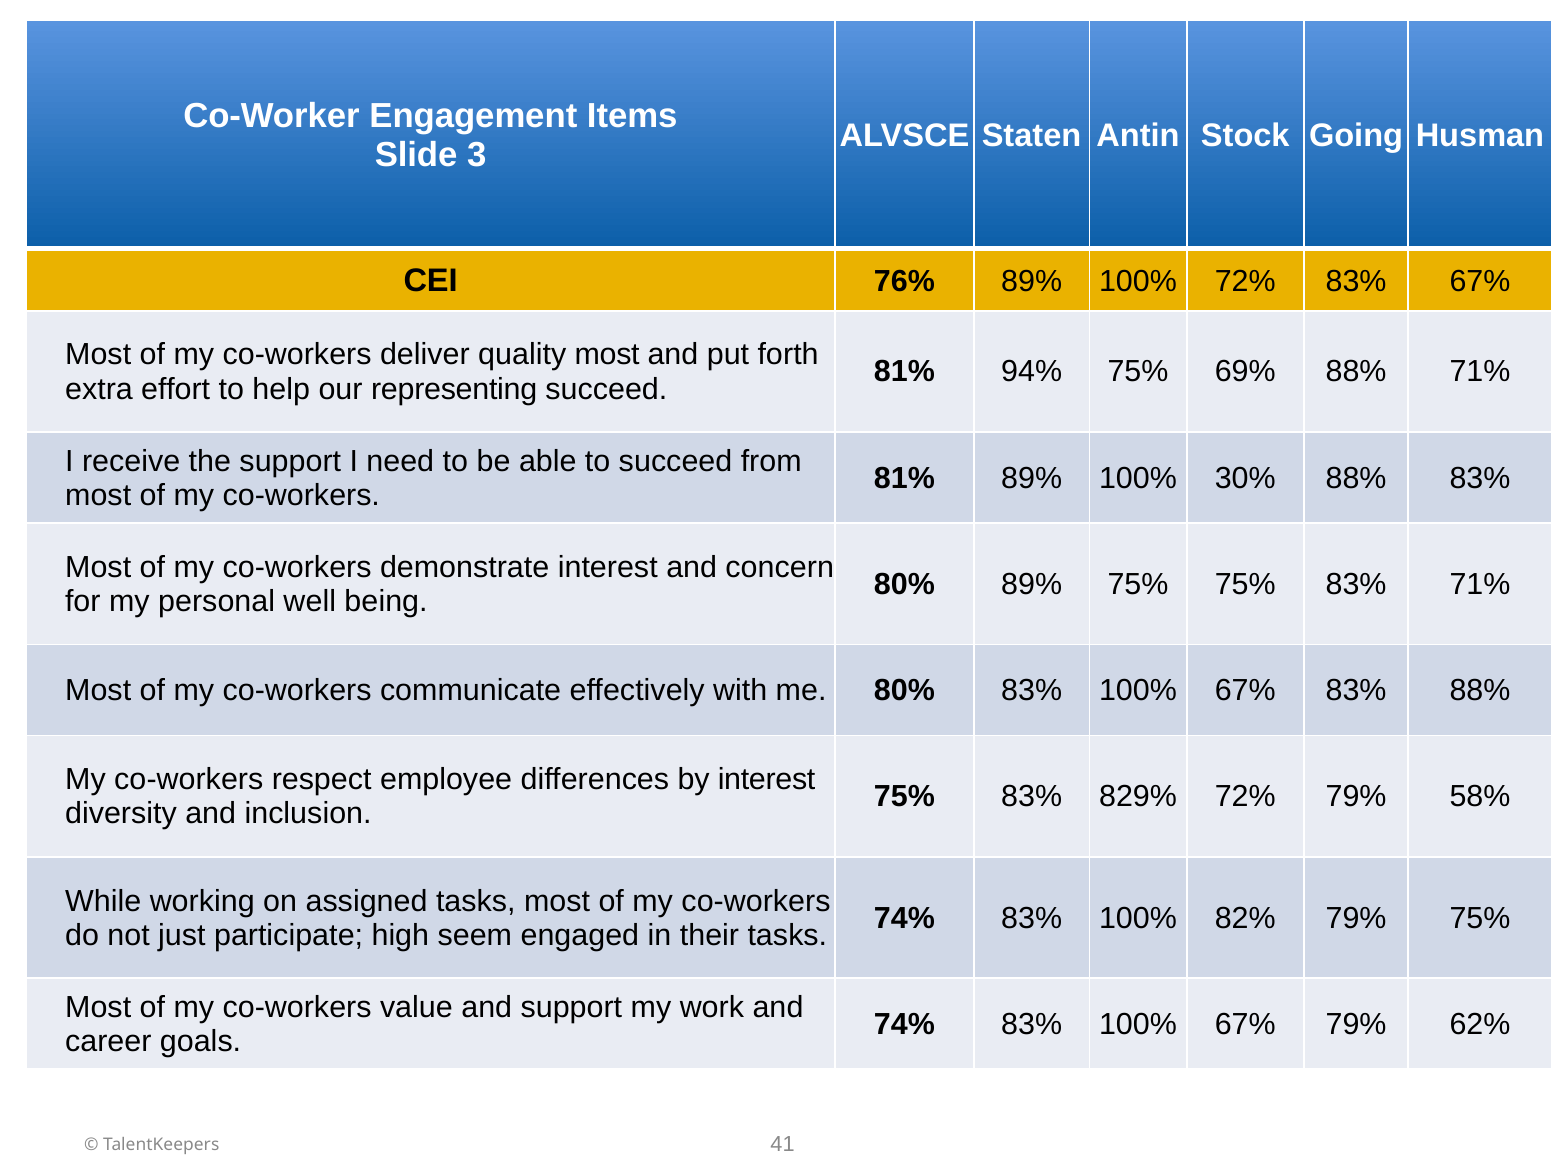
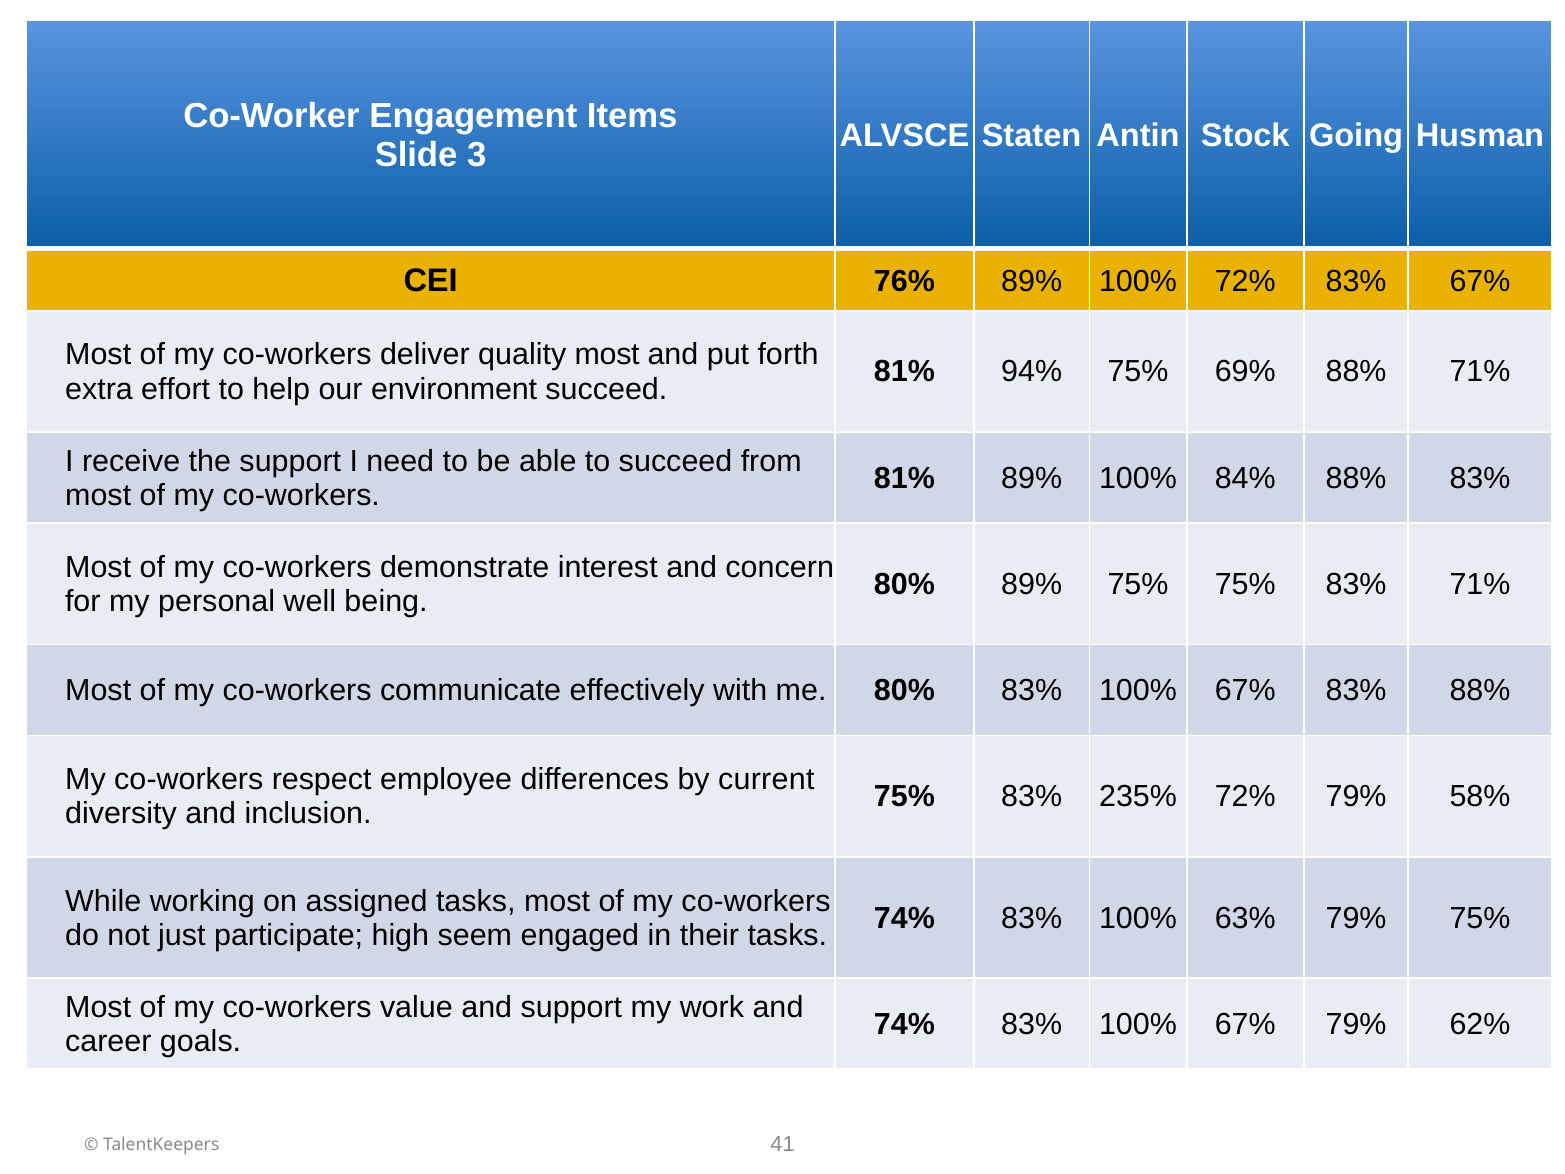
representing: representing -> environment (454, 389)
30%: 30% -> 84% (1245, 478)
by interest: interest -> current (766, 779)
829%: 829% -> 235% (1138, 797)
82%: 82% -> 63% (1245, 918)
